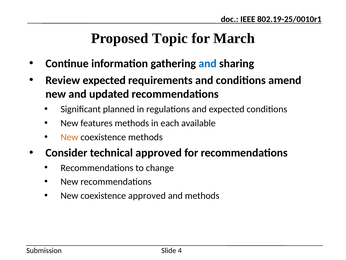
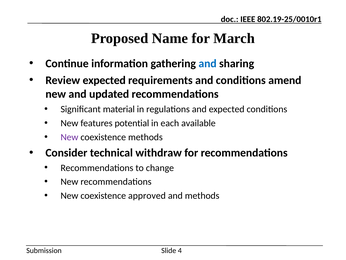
Topic: Topic -> Name (170, 38)
planned: planned -> material (119, 109)
features methods: methods -> potential (132, 123)
New colour: orange -> purple (69, 137)
technical approved: approved -> withdraw (159, 153)
